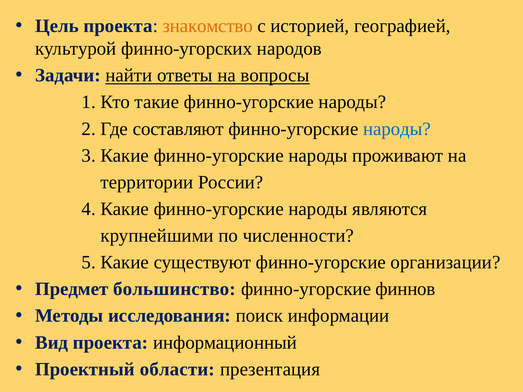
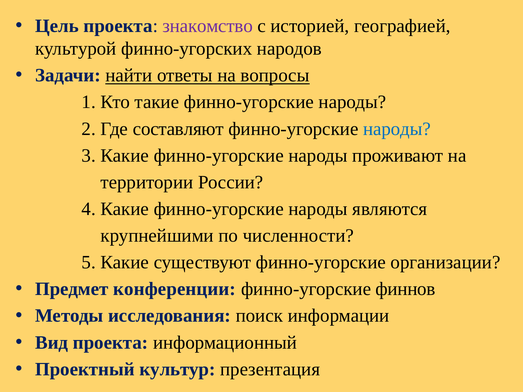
знакомство colour: orange -> purple (208, 26)
большинство: большинство -> конференции (175, 289)
области: области -> культур (177, 369)
